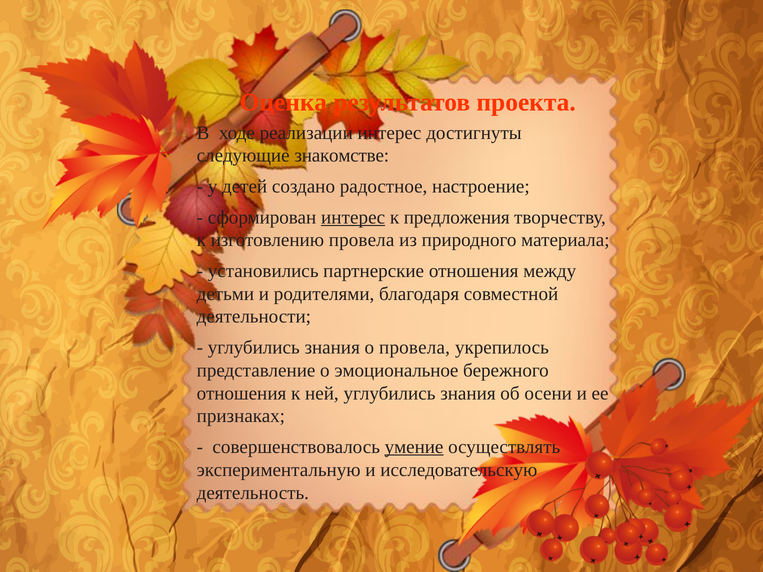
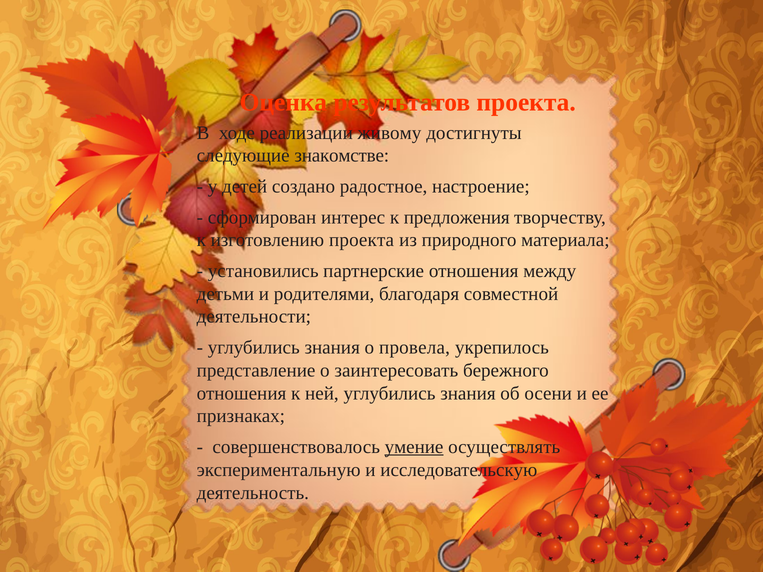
реализации интерес: интерес -> живому (389, 133)
интерес underline: present -> none (353, 217)
изготовлению провела: провела -> проекта (362, 240)
эмоциональное: эмоциональное -> заинтересовать (396, 371)
